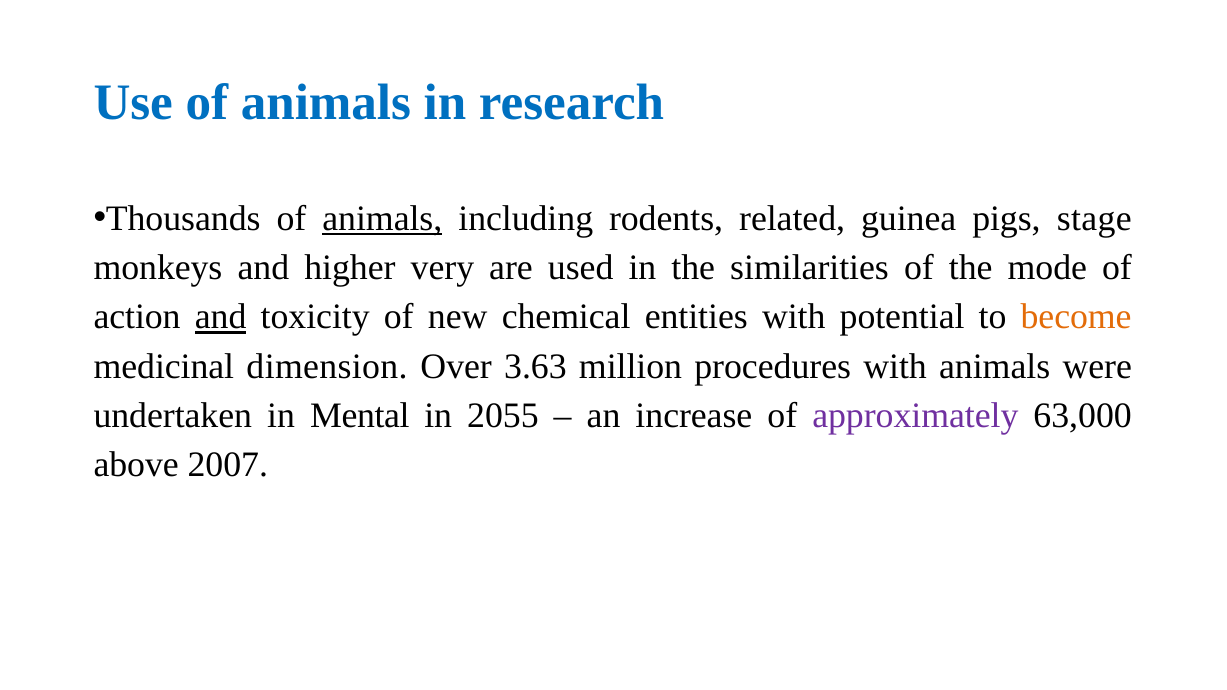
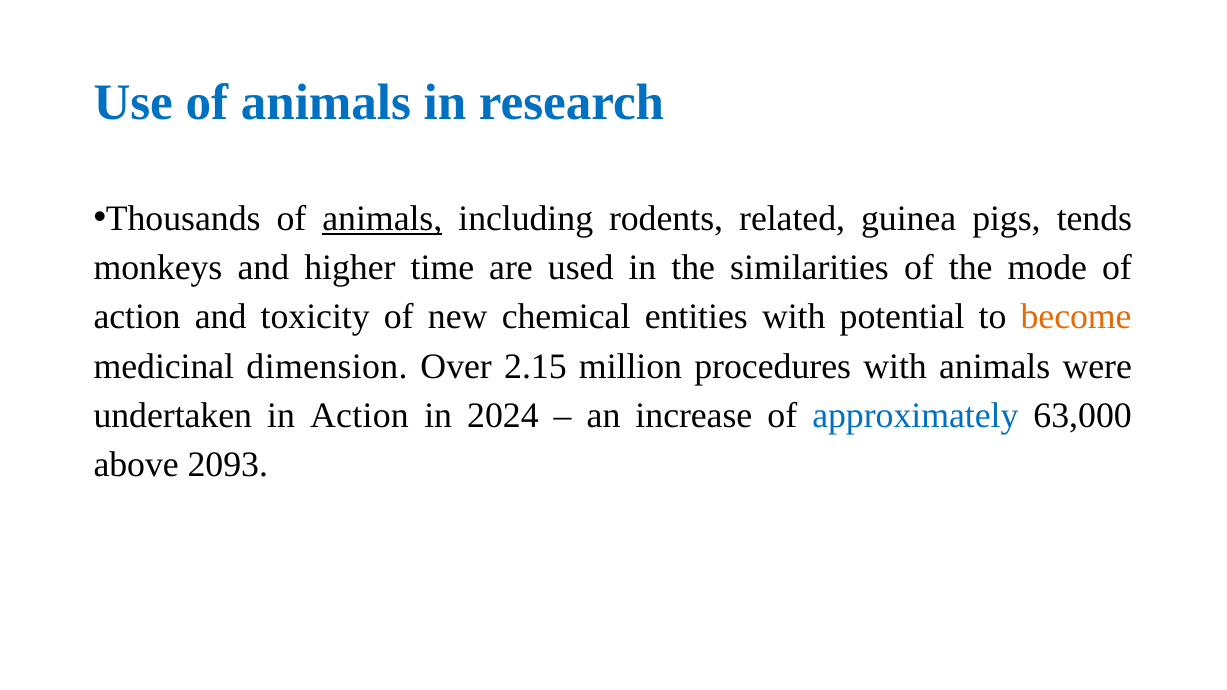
stage: stage -> tends (1094, 219)
very: very -> time (442, 268)
and underline: present -> none (221, 317)
3.63: 3.63 -> 2.15 (535, 366)
in Mental: Mental -> Action (359, 416)
2055: 2055 -> 2024 (503, 416)
approximately colour: purple -> blue (915, 416)
2007: 2007 -> 2093 (228, 465)
